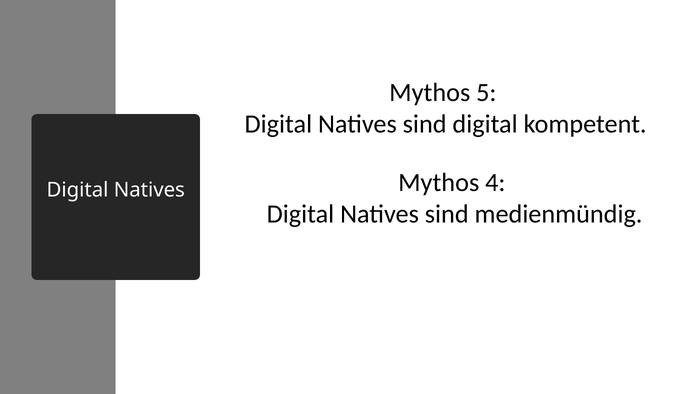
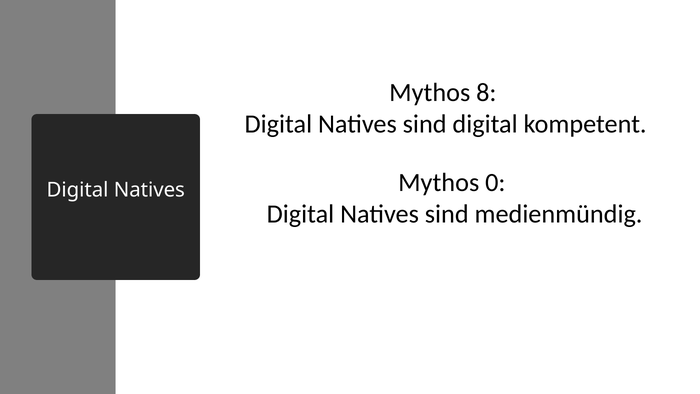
5: 5 -> 8 (486, 92)
4: 4 -> 0 (495, 183)
